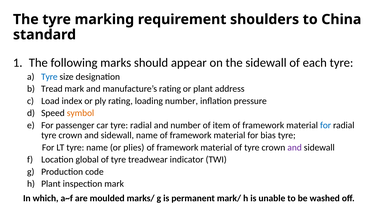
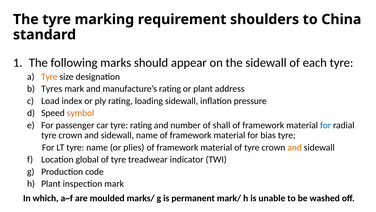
Tyre colour: blue -> orange (49, 76)
Tread: Tread -> Tyres (52, 89)
loading number: number -> sidewall (182, 101)
tyre radial: radial -> rating (141, 125)
item: item -> shall (222, 125)
and colour: purple -> orange (295, 147)
